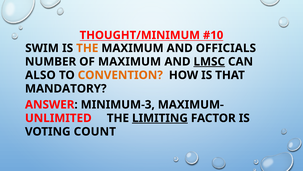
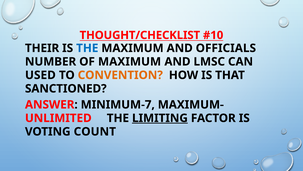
THOUGHT/MINIMUM: THOUGHT/MINIMUM -> THOUGHT/CHECKLIST (140, 35)
SWIM: SWIM -> THEIR (42, 48)
THE colour: orange -> blue (87, 48)
LMSC underline: present -> none (209, 61)
ALSO: ALSO -> USED (40, 75)
MANDATORY: MANDATORY -> SANCTIONED (66, 88)
MINIMUM-3: MINIMUM-3 -> MINIMUM-7 (118, 104)
